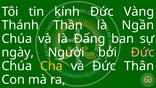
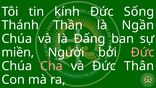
Vàng: Vàng -> Sống (139, 12)
ngày: ngày -> miền (18, 52)
Cha colour: yellow -> pink (51, 66)
